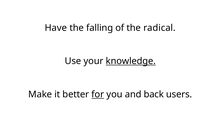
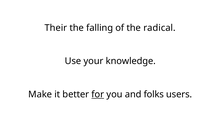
Have: Have -> Their (56, 28)
knowledge underline: present -> none (131, 61)
back: back -> folks (154, 94)
